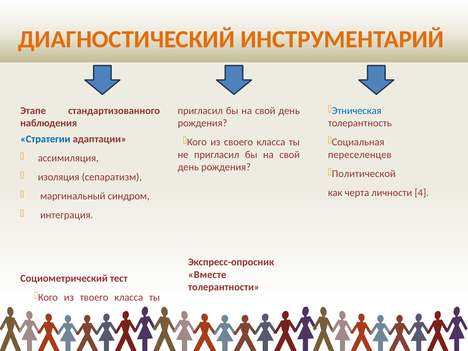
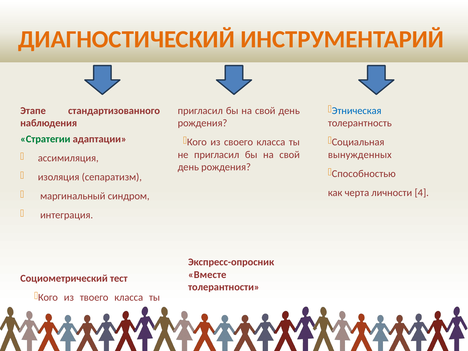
Стратегии colour: blue -> green (45, 139)
переселенцев: переселенцев -> вынужденных (360, 155)
Политической: Политической -> Способностью (364, 174)
